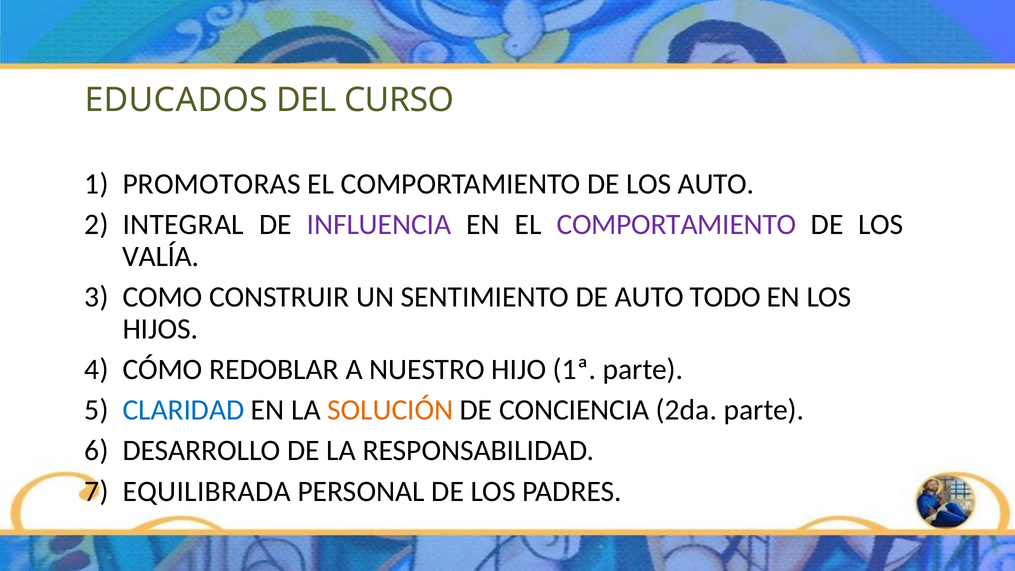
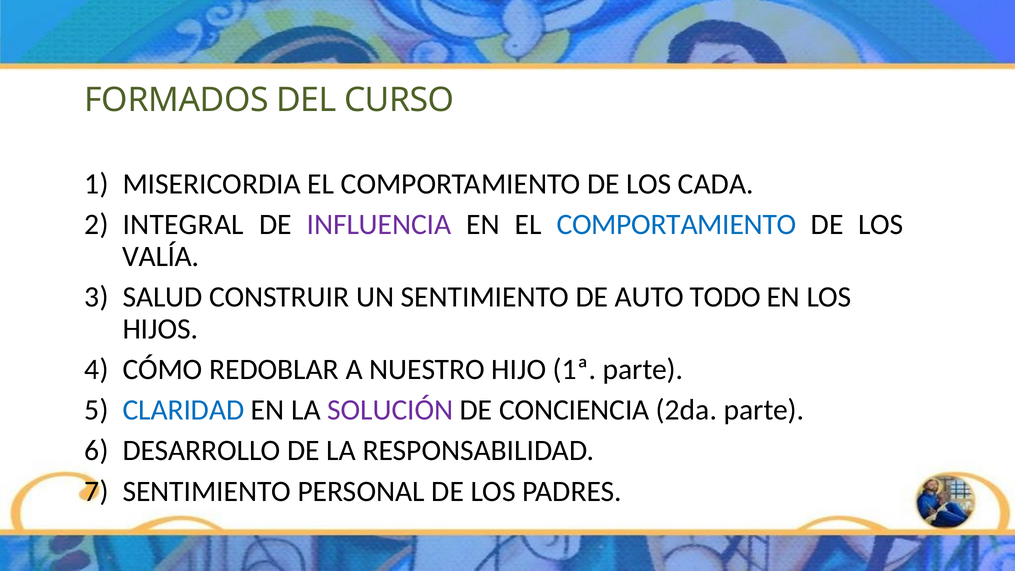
EDUCADOS: EDUCADOS -> FORMADOS (177, 100)
PROMOTORAS: PROMOTORAS -> MISERICORDIA (212, 184)
LOS AUTO: AUTO -> CADA (716, 184)
COMPORTAMIENTO colour: purple -> blue (676, 225)
COMO: COMO -> SALUD (163, 297)
SOLUCIÓN colour: orange -> purple (390, 410)
EQUILIBRADA: EQUILIBRADA -> SENTIMIENTO (207, 491)
